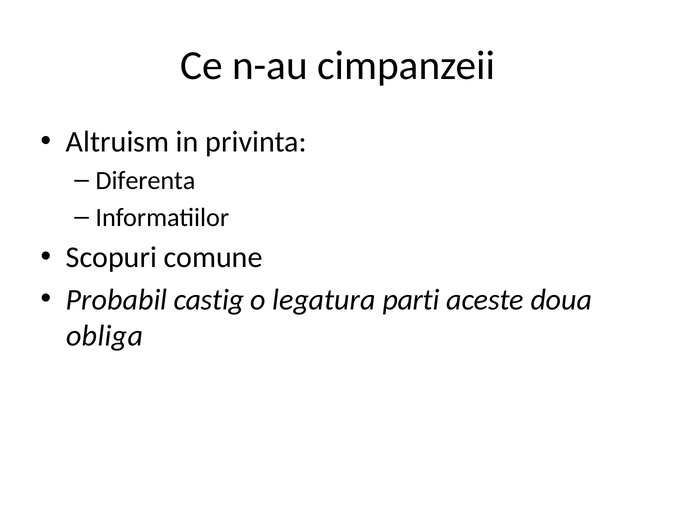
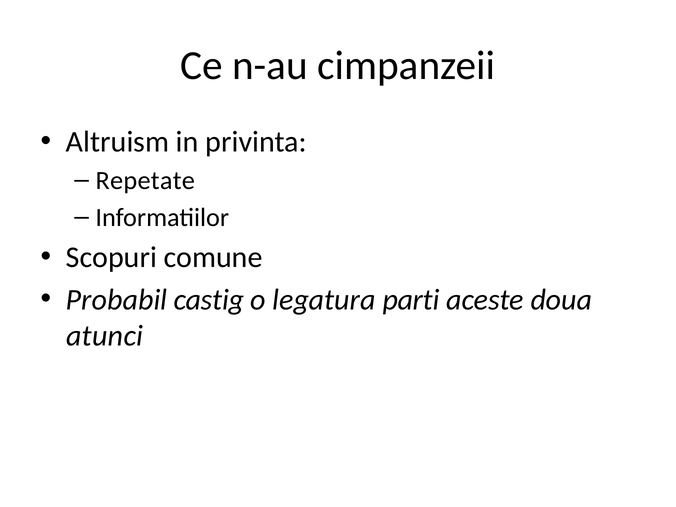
Diferenta: Diferenta -> Repetate (145, 181)
obliga: obliga -> atunci (105, 336)
